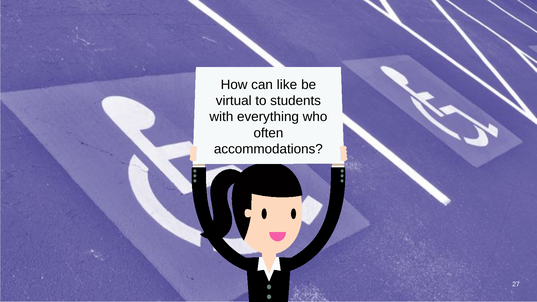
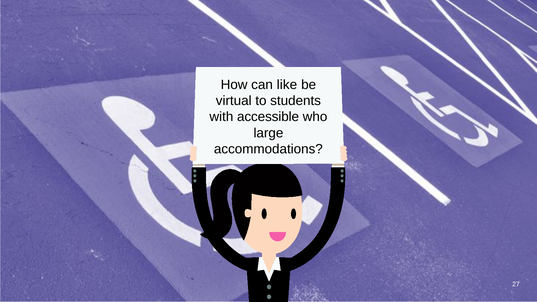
everything: everything -> accessible (268, 117)
often: often -> large (268, 133)
